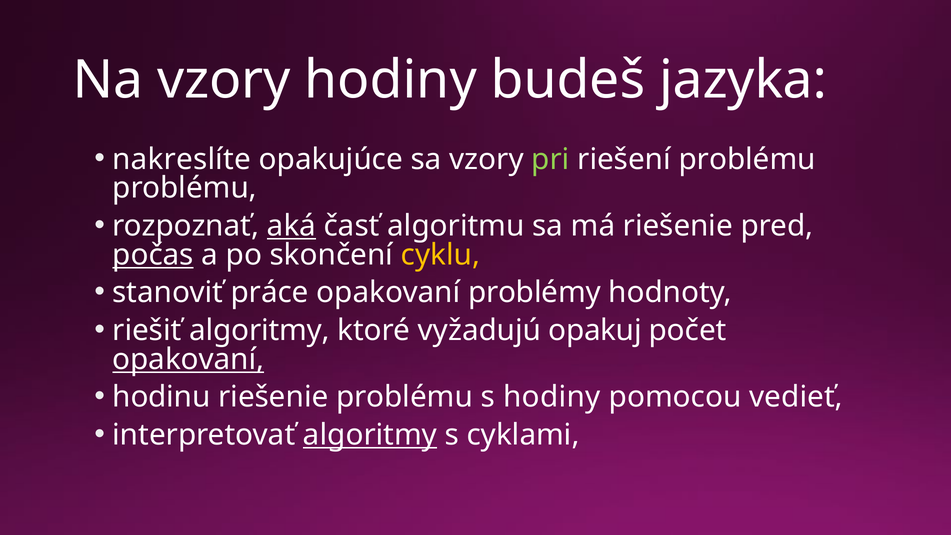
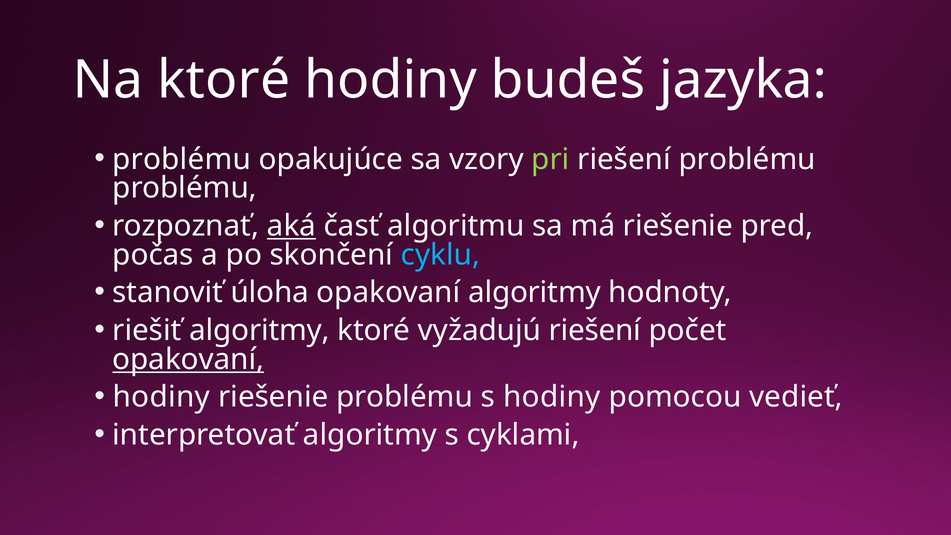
Na vzory: vzory -> ktoré (224, 80)
nakreslíte: nakreslíte -> problému (182, 159)
počas underline: present -> none (153, 255)
cyklu colour: yellow -> light blue (440, 255)
práce: práce -> úloha (270, 293)
opakovaní problémy: problémy -> algoritmy (534, 293)
vyžadujú opakuj: opakuj -> riešení (595, 330)
hodinu: hodinu -> hodiny (161, 397)
algoritmy underline: present -> none (370, 435)
